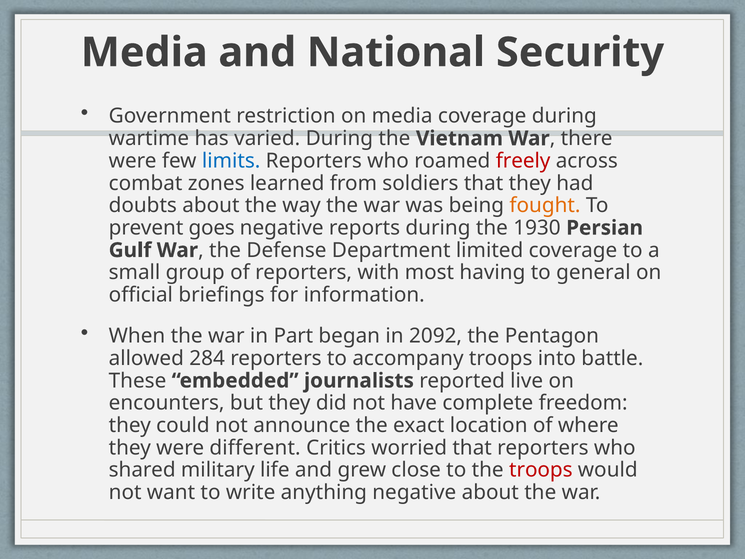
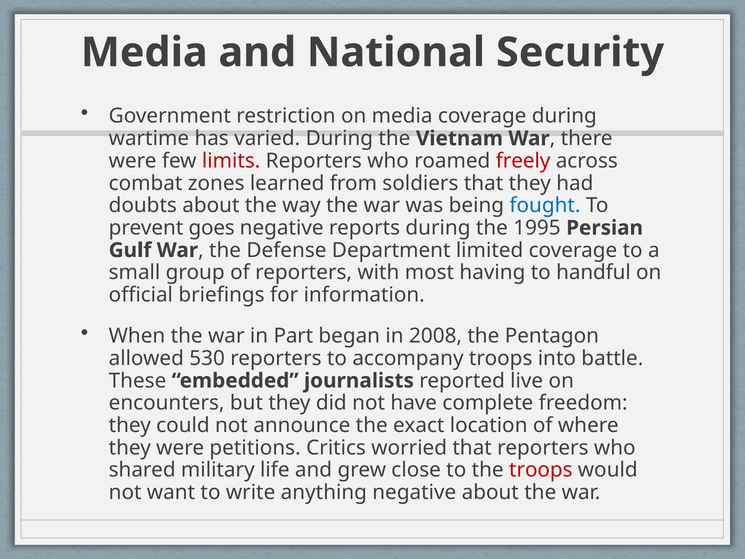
limits colour: blue -> red (231, 161)
fought colour: orange -> blue (545, 205)
1930: 1930 -> 1995 (537, 228)
general: general -> handful (593, 272)
2092: 2092 -> 2008 (436, 336)
284: 284 -> 530 (207, 358)
different: different -> petitions (255, 448)
